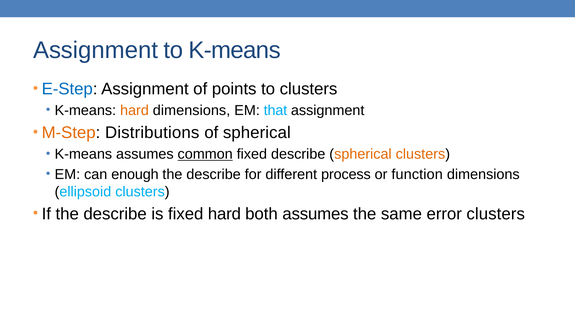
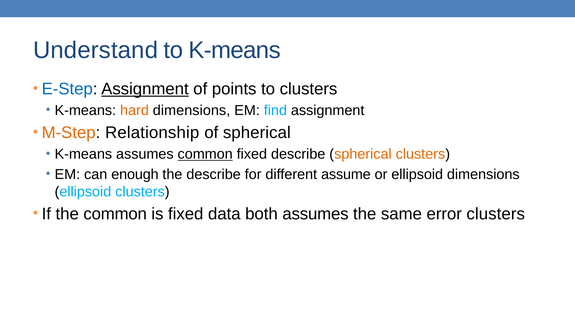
Assignment: Assignment -> Understand (96, 50)
Assignment underline: none -> present (145, 89)
that: that -> find (275, 110)
Distributions: Distributions -> Relationship (152, 132)
process: process -> assume (346, 174)
or function: function -> ellipsoid (417, 174)
If the describe: describe -> common (115, 213)
fixed hard: hard -> data (224, 213)
